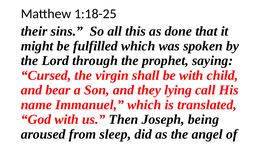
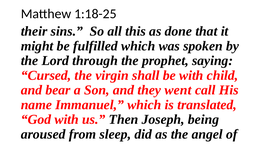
lying: lying -> went (178, 90)
